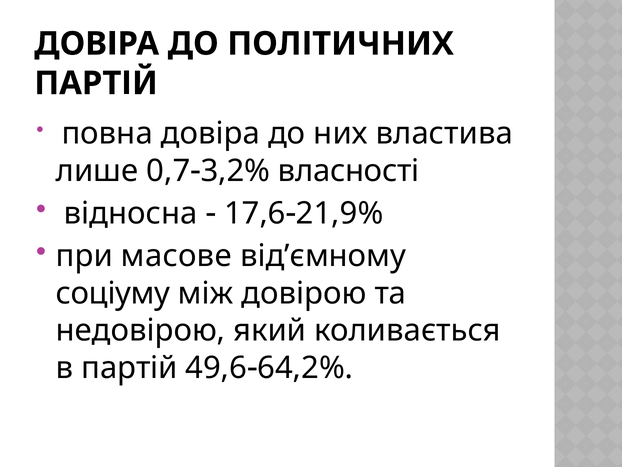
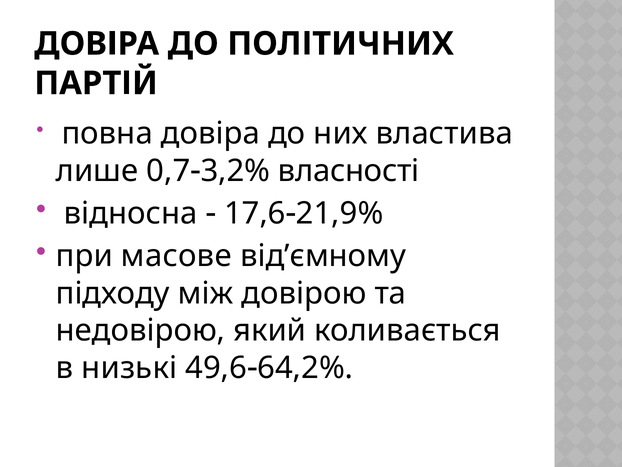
соціуму: соціуму -> підходу (113, 293)
в партій: партій -> низькі (129, 368)
